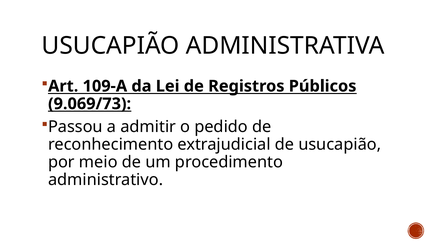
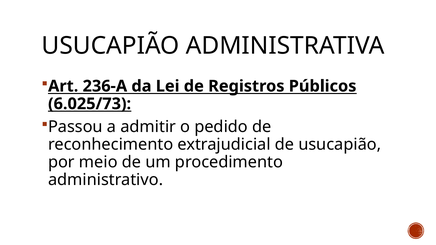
109-A: 109-A -> 236-A (105, 86)
9.069/73: 9.069/73 -> 6.025/73 (90, 104)
